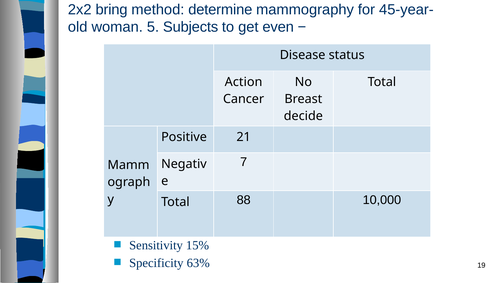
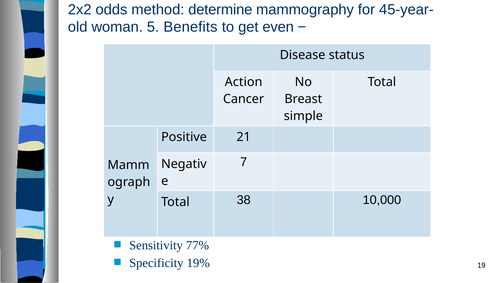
bring: bring -> odds (111, 10)
Subjects: Subjects -> Benefits (190, 27)
decide: decide -> simple (303, 116)
88: 88 -> 38 (244, 200)
15%: 15% -> 77% (198, 245)
63%: 63% -> 19% (198, 263)
